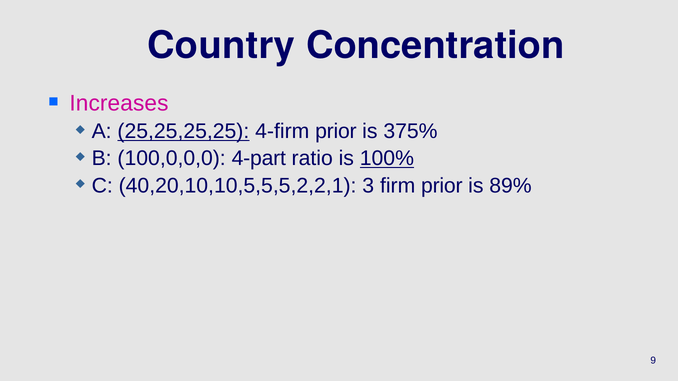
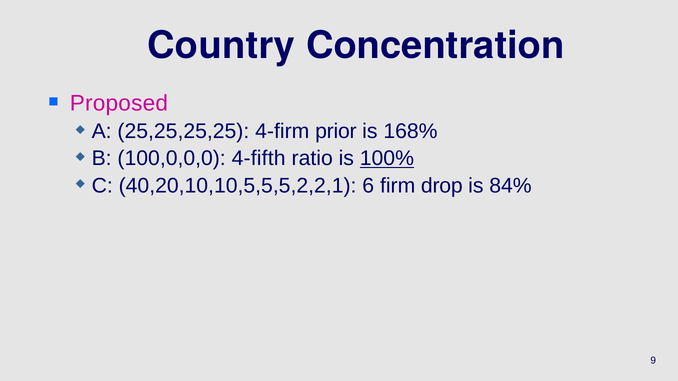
Increases: Increases -> Proposed (119, 104)
25,25,25,25 underline: present -> none (183, 132)
375%: 375% -> 168% (410, 132)
4-part: 4-part -> 4-fifth (259, 159)
3: 3 -> 6 (368, 186)
firm prior: prior -> drop (442, 186)
89%: 89% -> 84% (511, 186)
